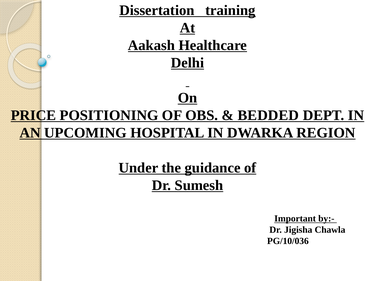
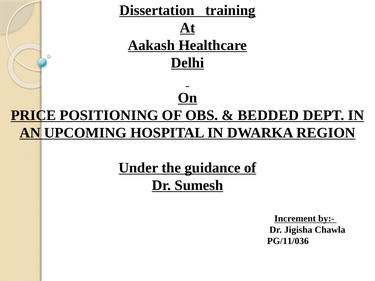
Important: Important -> Increment (295, 219)
PG/10/036: PG/10/036 -> PG/11/036 (288, 241)
